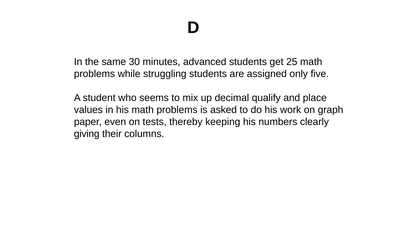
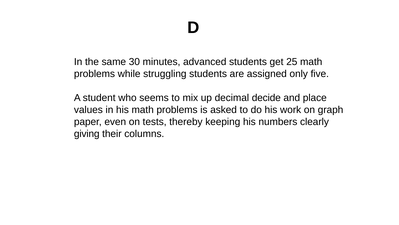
qualify: qualify -> decide (266, 97)
